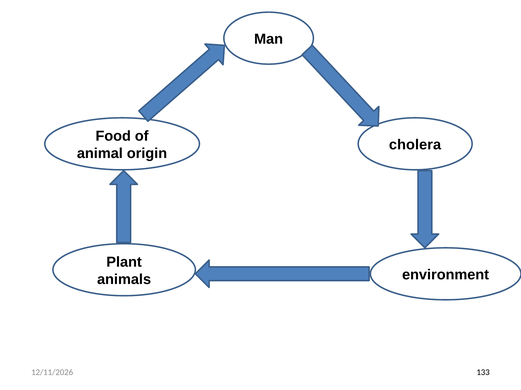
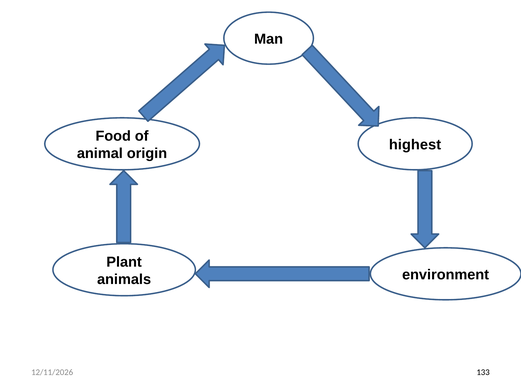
cholera: cholera -> highest (415, 145)
